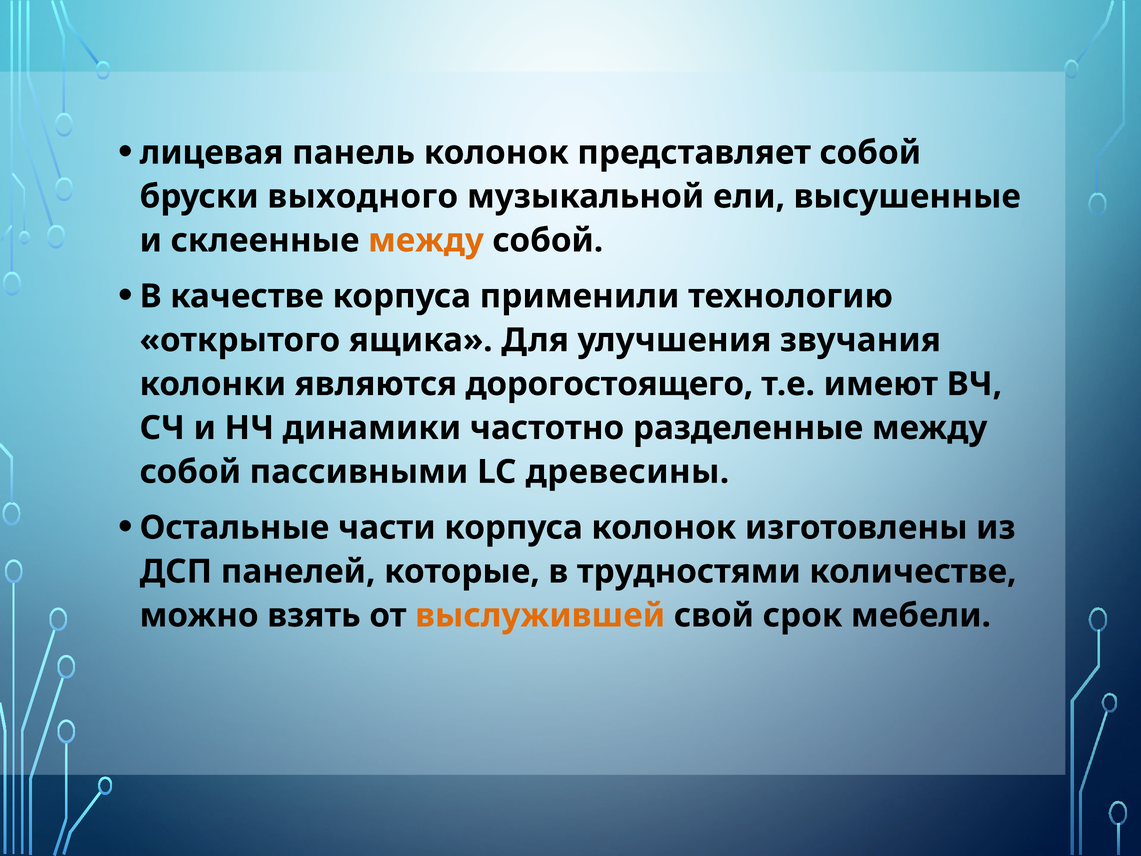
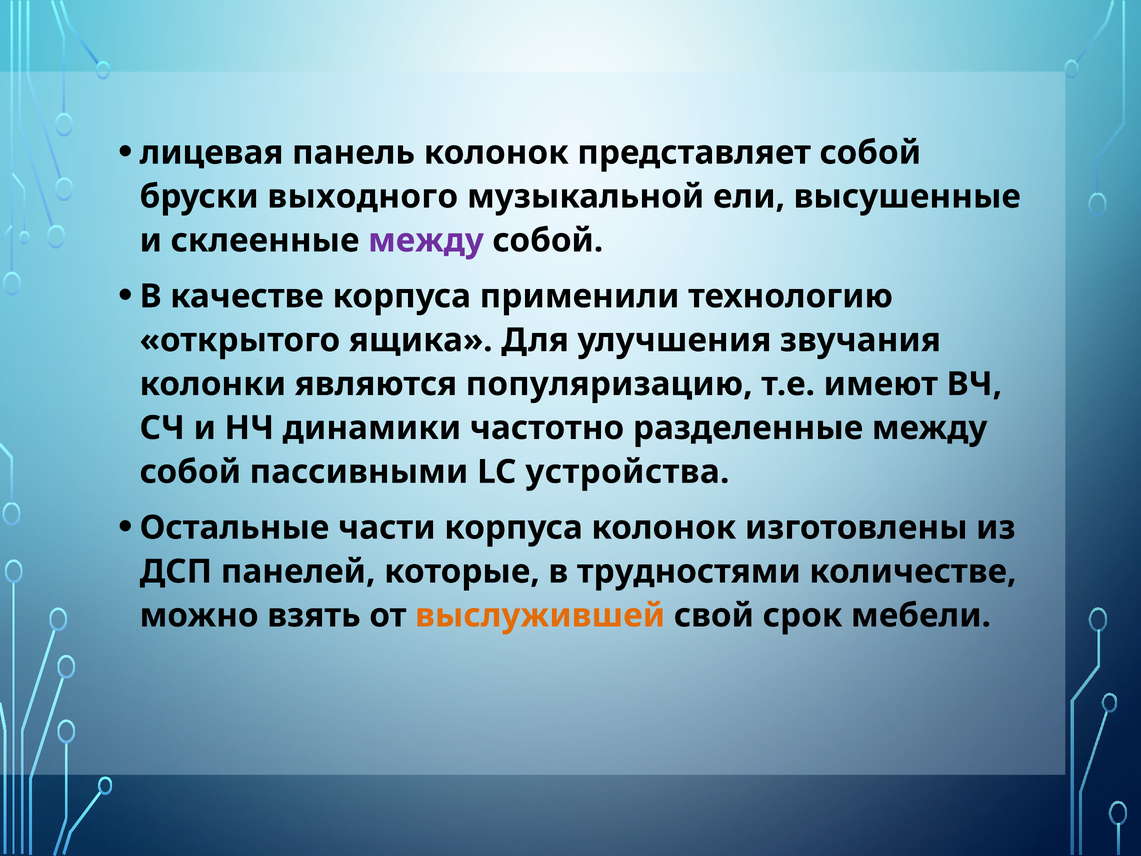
между colour: orange -> purple (426, 240)
дорогостоящего: дорогостоящего -> популяризацию (609, 384)
древесины: древесины -> устройства (627, 472)
